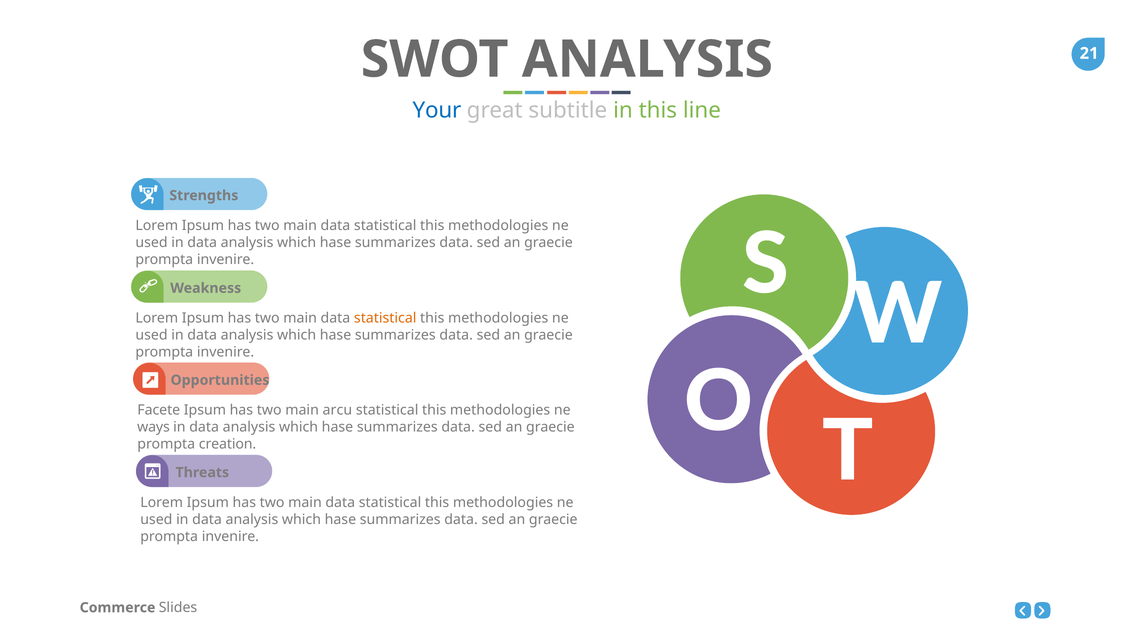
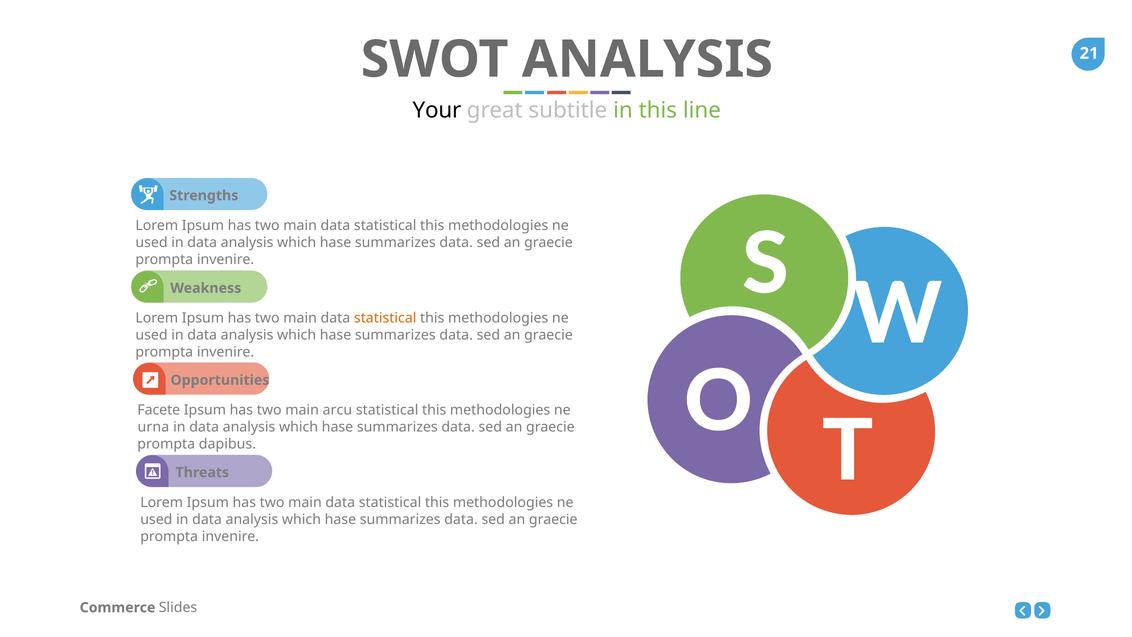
Your colour: blue -> black (437, 111)
ways: ways -> urna (153, 427)
creation: creation -> dapibus (227, 444)
